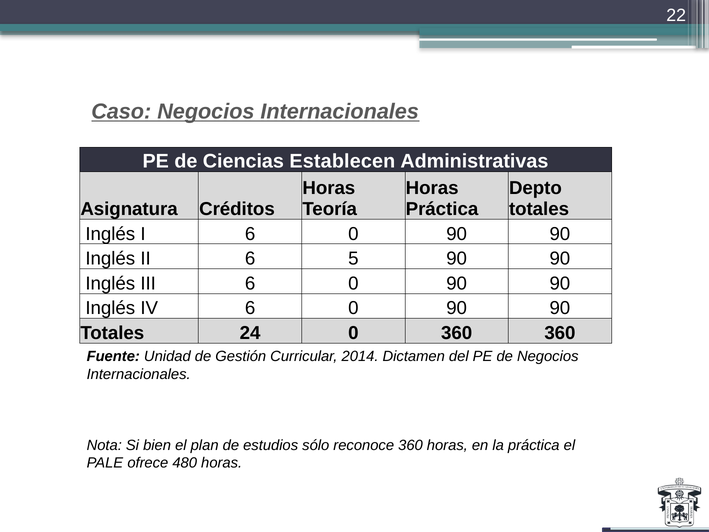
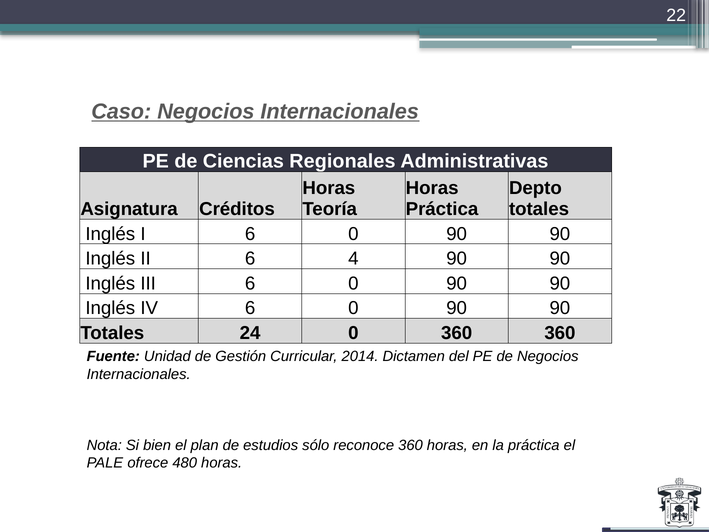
Establecen: Establecen -> Regionales (342, 161)
5: 5 -> 4 (353, 259)
